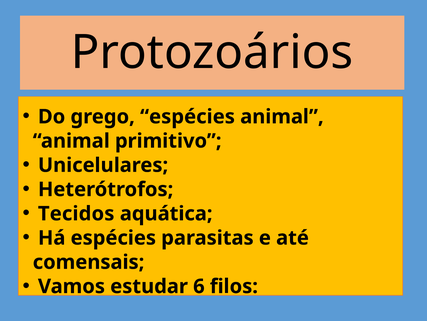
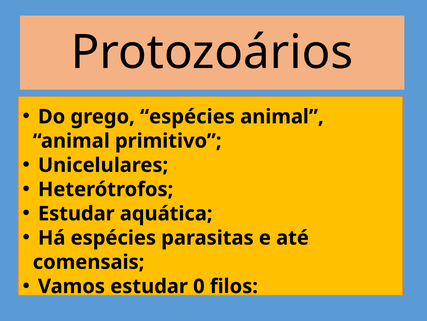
Tecidos: Tecidos -> Estudar (76, 213)
6: 6 -> 0 (199, 286)
